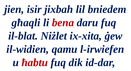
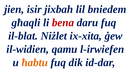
ħabtu colour: red -> orange (35, 62)
